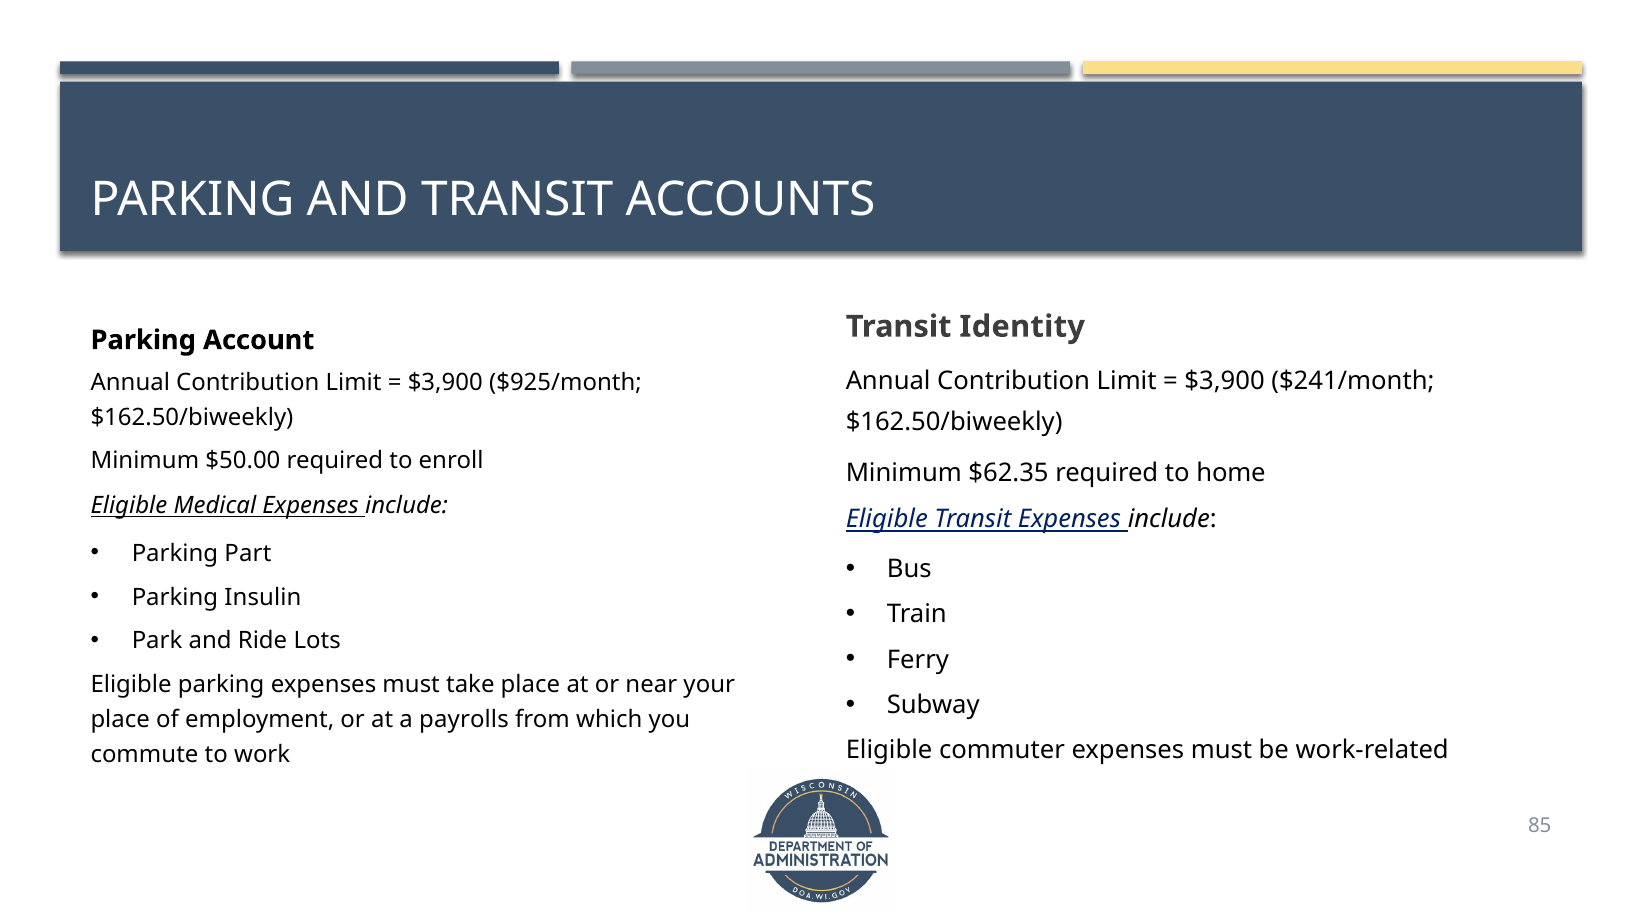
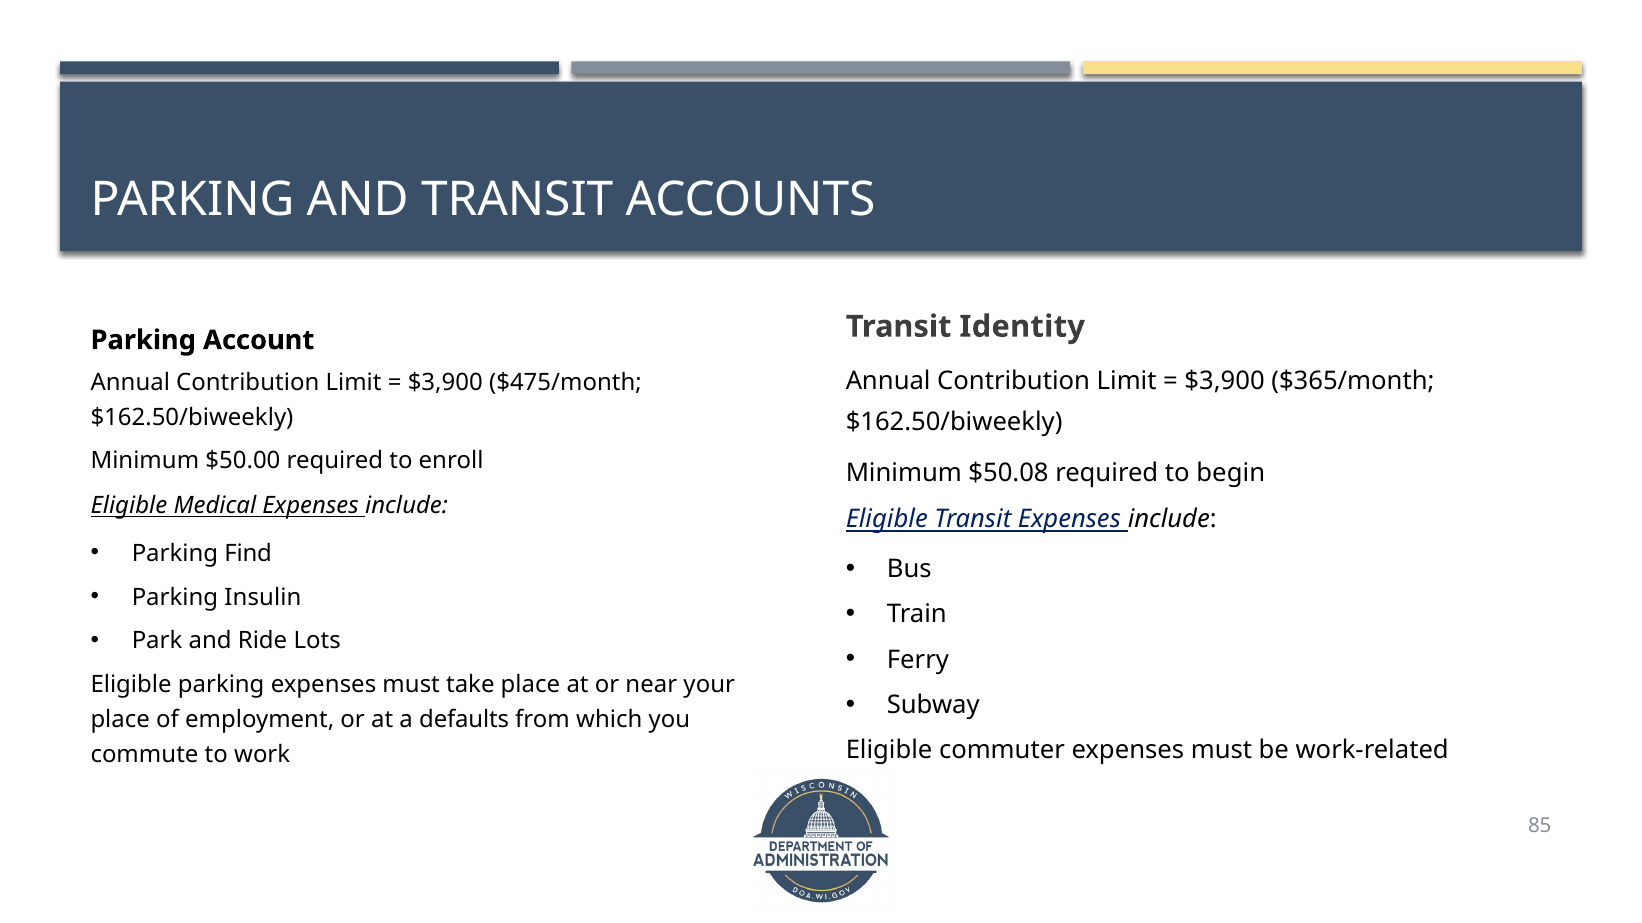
$241/month: $241/month -> $365/month (1353, 381)
$925/month: $925/month -> $475/month (565, 383)
$62.35: $62.35 -> $50.08 (1009, 474)
home: home -> begin (1231, 474)
Part: Part -> Find (248, 554)
payrolls: payrolls -> defaults (464, 720)
